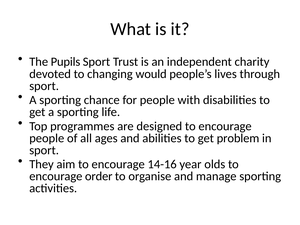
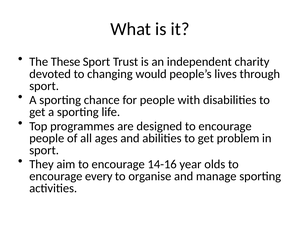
Pupils: Pupils -> These (65, 62)
order: order -> every (99, 176)
